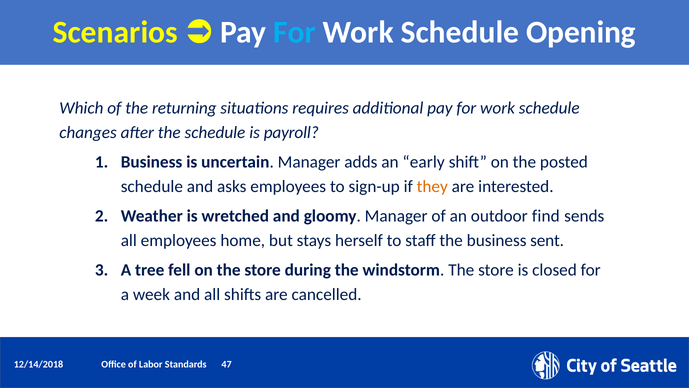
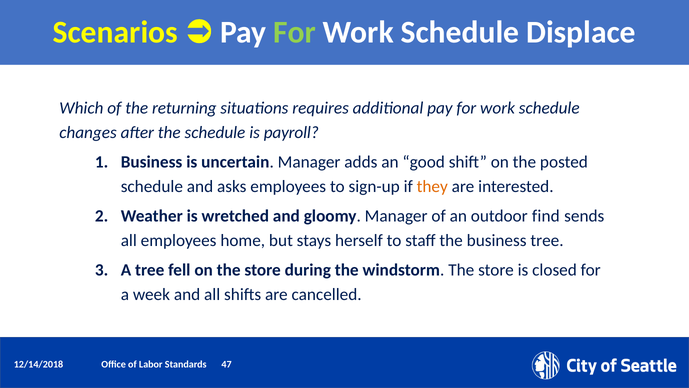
For colour: light blue -> light green (295, 32)
Opening: Opening -> Displace (581, 32)
early: early -> good (424, 162)
business sent: sent -> tree (547, 240)
